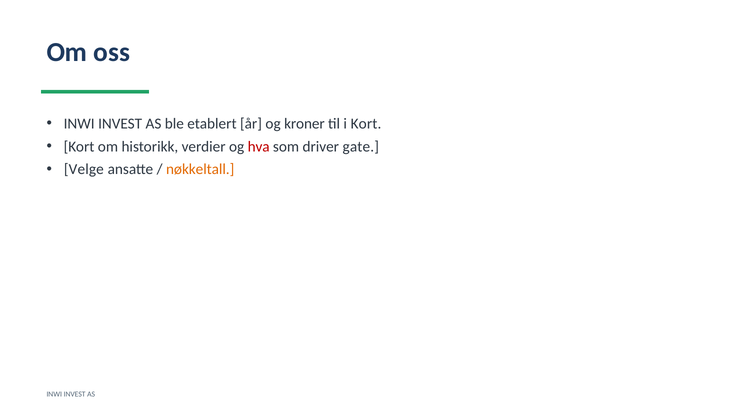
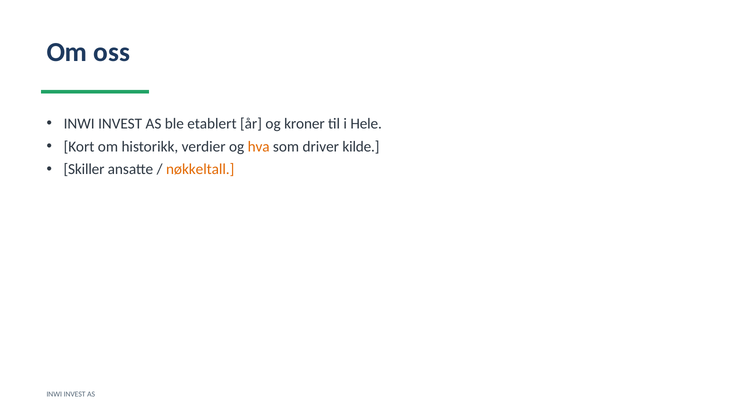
i Kort: Kort -> Hele (366, 124)
hva colour: red -> orange (259, 147)
gate: gate -> kilde (361, 147)
Velge: Velge -> Skiller (84, 170)
